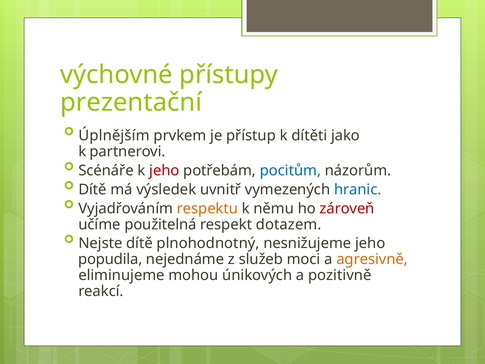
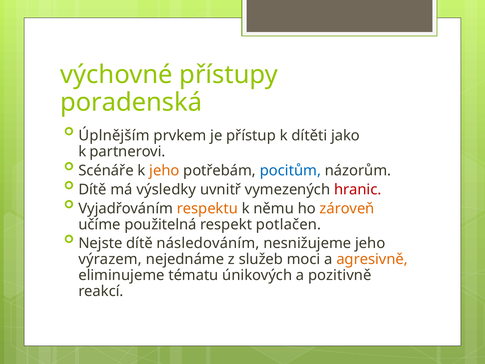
prezentační: prezentační -> poradenská (131, 102)
jeho colour: red -> orange (164, 171)
výsledek: výsledek -> výsledky (166, 189)
hranic colour: blue -> red (358, 189)
zároveň colour: red -> orange (347, 208)
dotazem: dotazem -> potlačen (289, 224)
plnohodnotný: plnohodnotný -> následováním (208, 243)
popudila: popudila -> výrazem (110, 259)
mohou: mohou -> tématu (193, 275)
